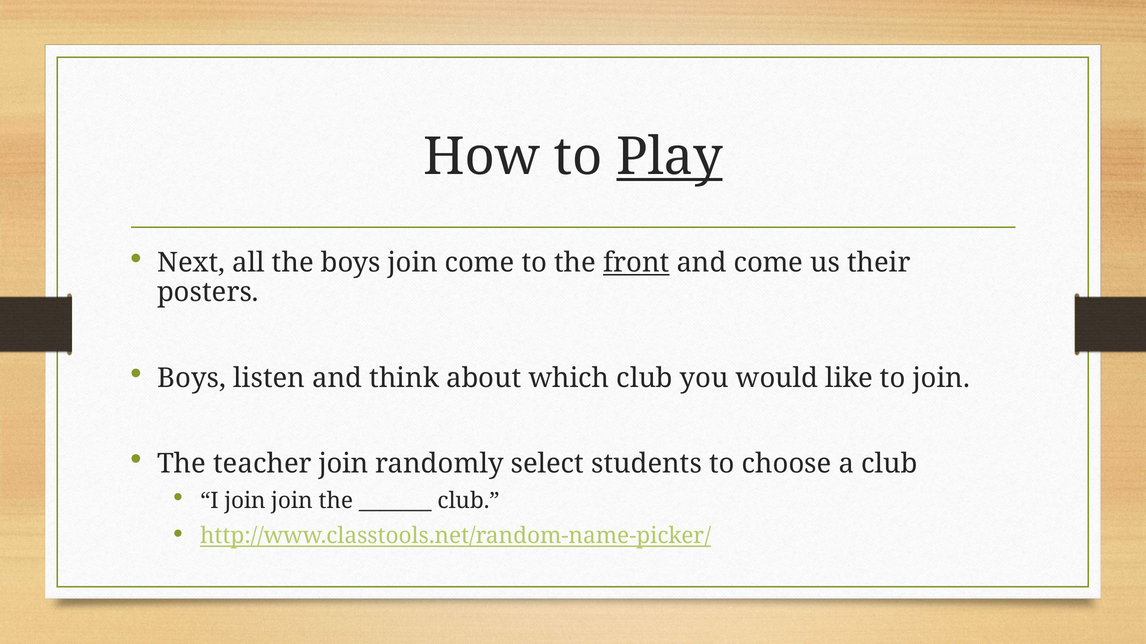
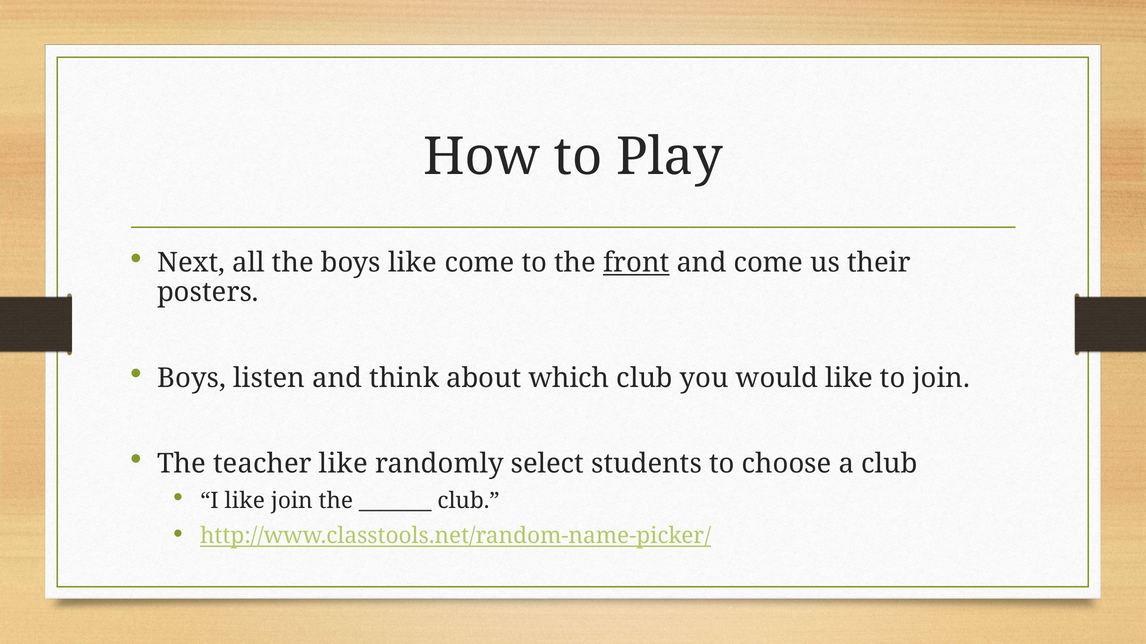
Play underline: present -> none (670, 157)
boys join: join -> like (413, 263)
teacher join: join -> like (343, 464)
I join: join -> like (245, 501)
